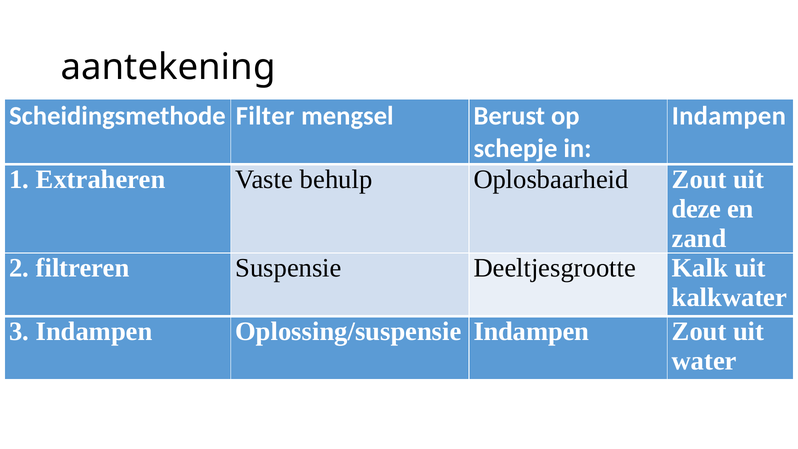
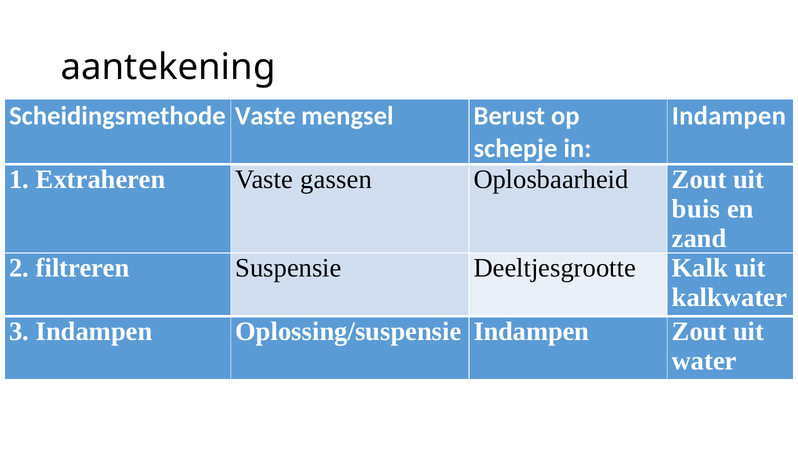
Scheidingsmethode Filter: Filter -> Vaste (265, 116)
behulp: behulp -> gassen (336, 179)
deze: deze -> buis (696, 209)
